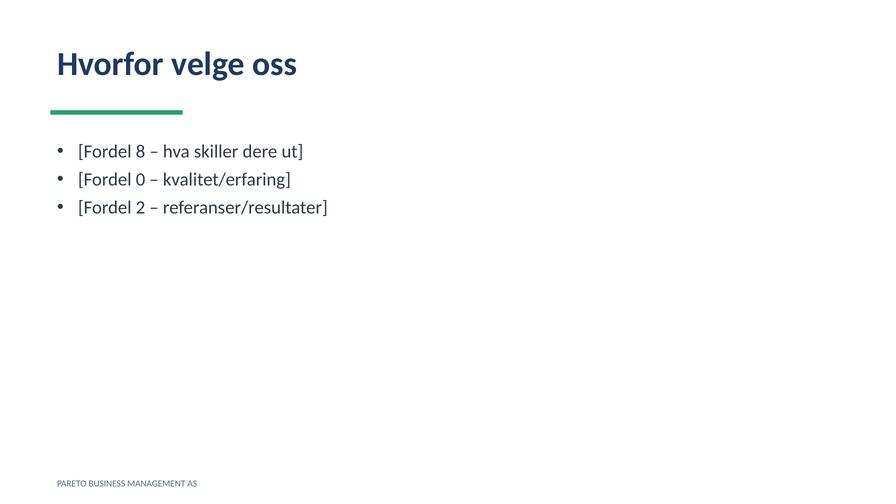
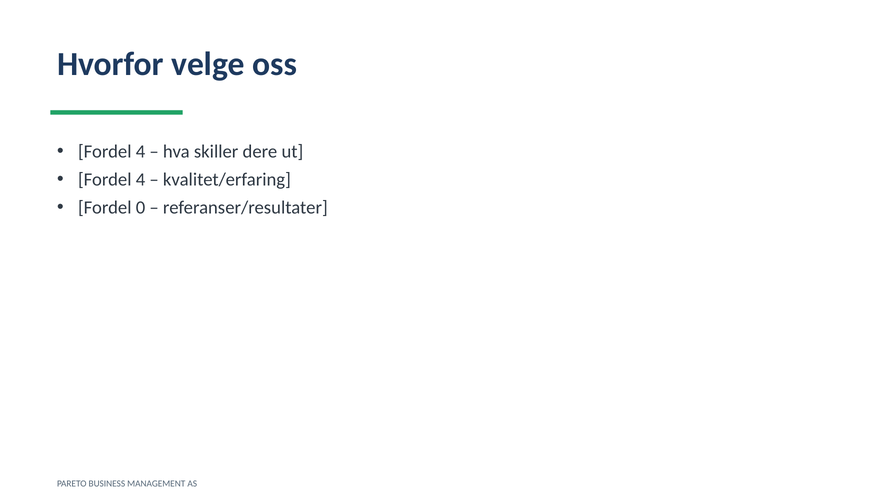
8: 8 -> 4 (141, 152)
0: 0 -> 4 (141, 180)
2: 2 -> 0 (141, 208)
